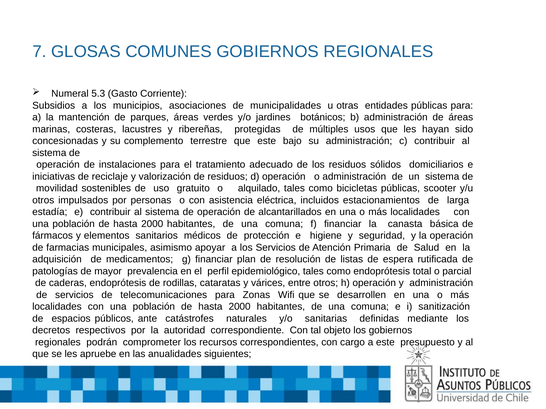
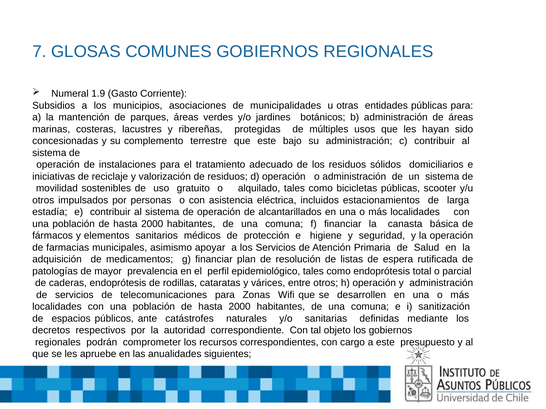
5.3: 5.3 -> 1.9 (98, 94)
